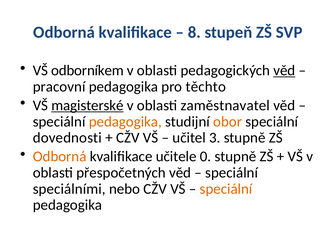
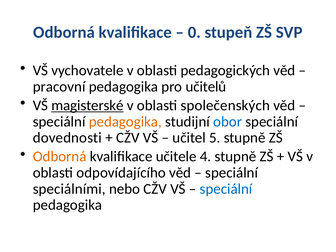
8: 8 -> 0 (194, 32)
odborníkem: odborníkem -> vychovatele (87, 70)
věd underline: present -> none (284, 70)
těchto: těchto -> učitelů (206, 87)
zaměstnavatel: zaměstnavatel -> společenských (225, 105)
obor colour: orange -> blue (228, 122)
3: 3 -> 5 (215, 138)
0: 0 -> 4 (206, 157)
přespočetných: přespočetných -> odpovídajícího (121, 173)
speciální colour: orange -> blue (226, 189)
